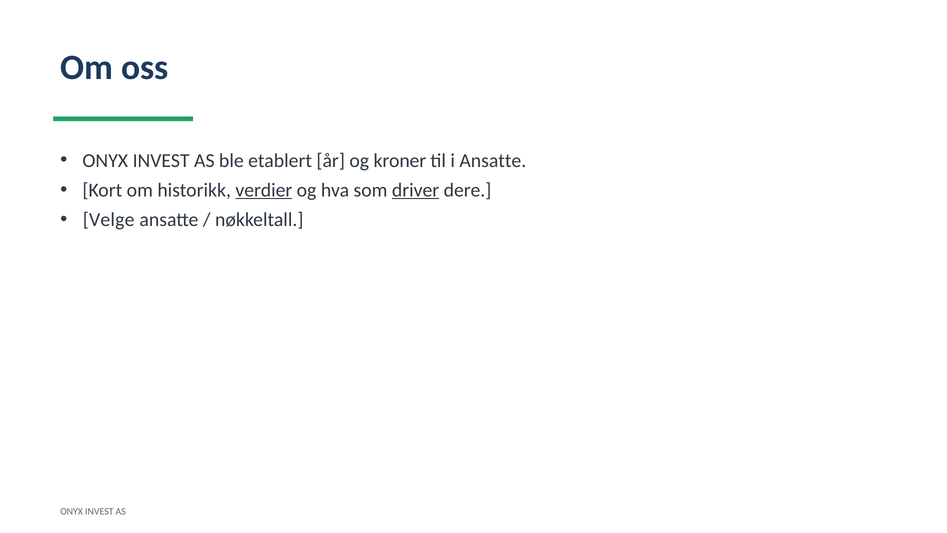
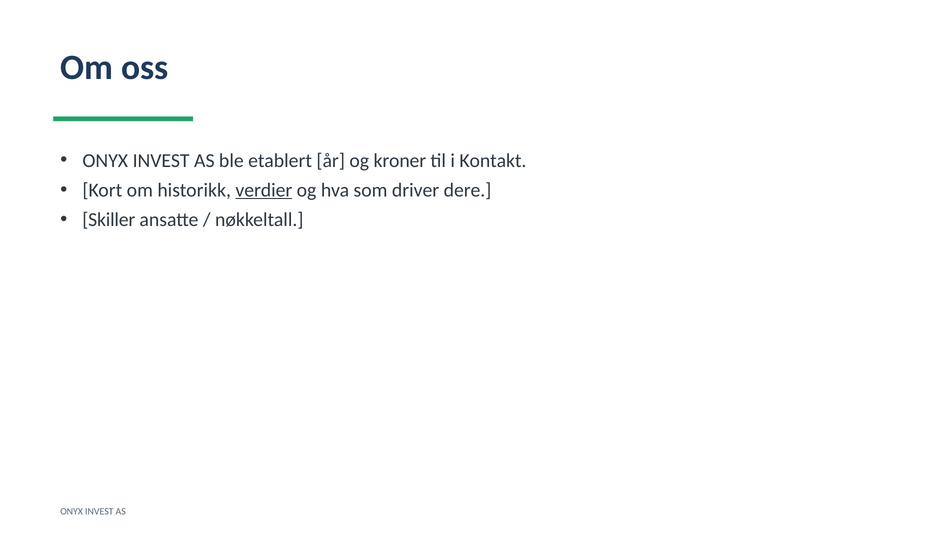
i Ansatte: Ansatte -> Kontakt (493, 160)
driver underline: present -> none (416, 190)
Velge: Velge -> Skiller (109, 220)
